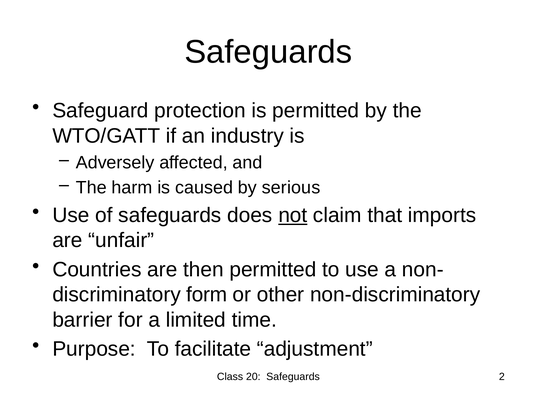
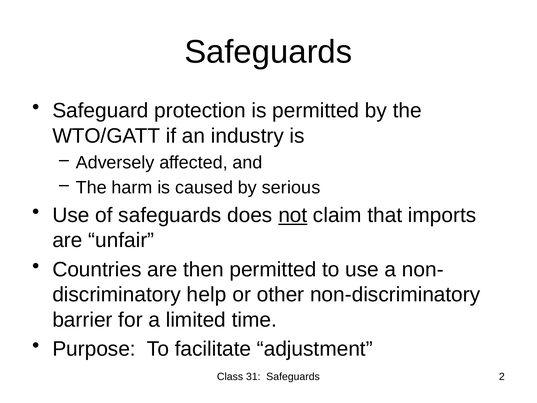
form: form -> help (207, 295)
20: 20 -> 31 (253, 376)
